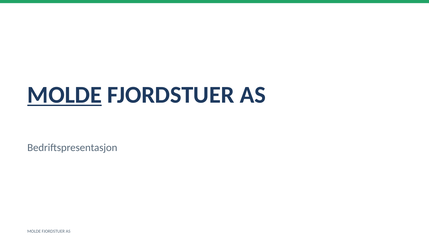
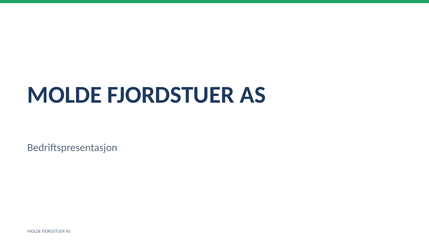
MOLDE underline: present -> none (65, 95)
